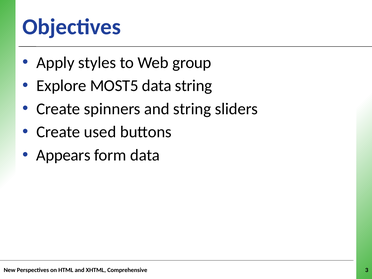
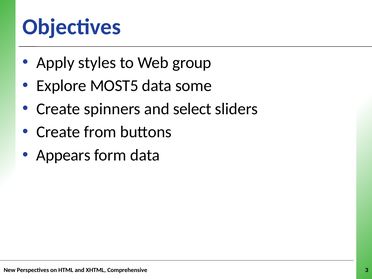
data string: string -> some (193, 86)
and string: string -> select (192, 109)
used: used -> from (100, 132)
